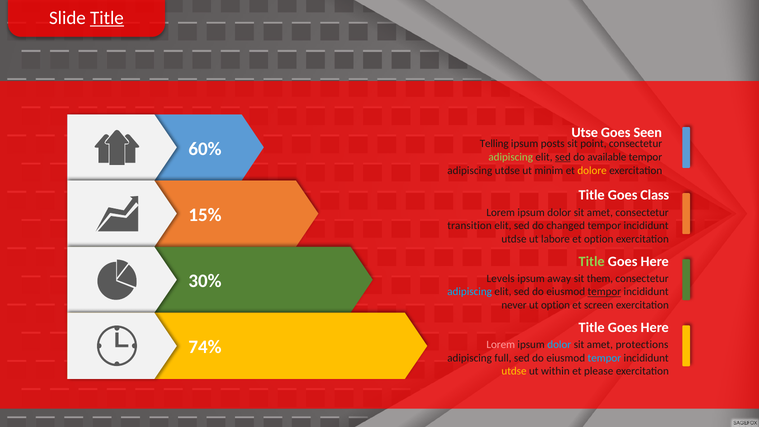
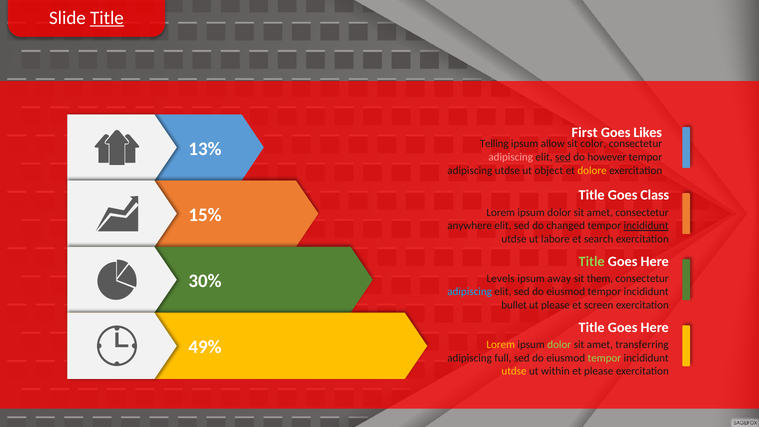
Utse: Utse -> First (585, 133)
Seen: Seen -> Likes (648, 133)
posts: posts -> allow (553, 144)
point: point -> color (593, 144)
60%: 60% -> 13% (205, 149)
adipiscing colour: light green -> pink (511, 157)
available: available -> however (607, 157)
minim: minim -> object (549, 170)
transition: transition -> anywhere (470, 226)
incididunt underline: none -> present (646, 226)
et option: option -> search (599, 239)
tempor underline: present -> none (604, 292)
never: never -> bullet (514, 305)
ut option: option -> please (555, 305)
74%: 74% -> 49% (205, 347)
Lorem colour: pink -> yellow (501, 345)
dolor colour: light blue -> light green (559, 345)
protections: protections -> transferring (642, 345)
tempor colour: light blue -> light green (604, 358)
